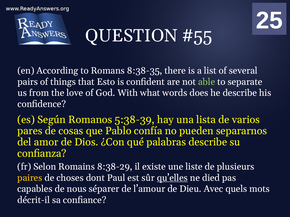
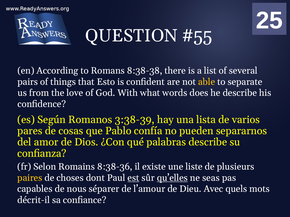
8:38-35: 8:38-35 -> 8:38-38 (145, 71)
able colour: light green -> yellow (207, 82)
5:38-39: 5:38-39 -> 3:38-39 (135, 120)
8:38-29: 8:38-29 -> 8:38-36 (115, 167)
est underline: none -> present (133, 178)
died: died -> seas (211, 178)
